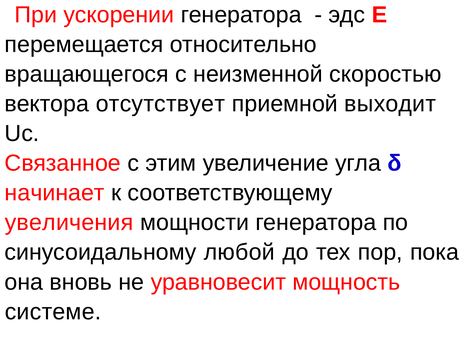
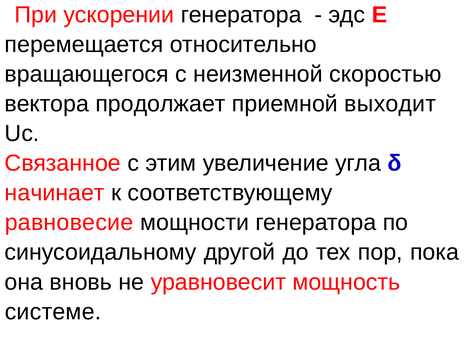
отсутствует: отсутствует -> продолжает (160, 104)
увеличения: увеличения -> равновесие (69, 223)
любой: любой -> другой (240, 252)
